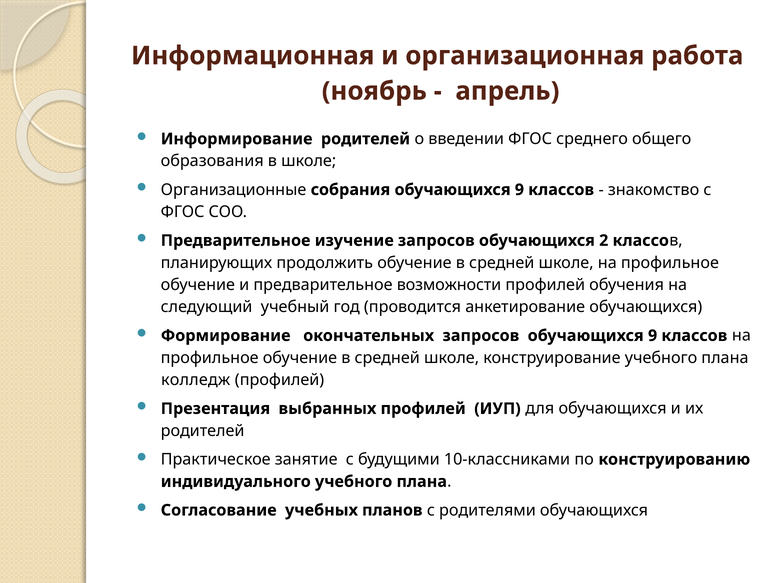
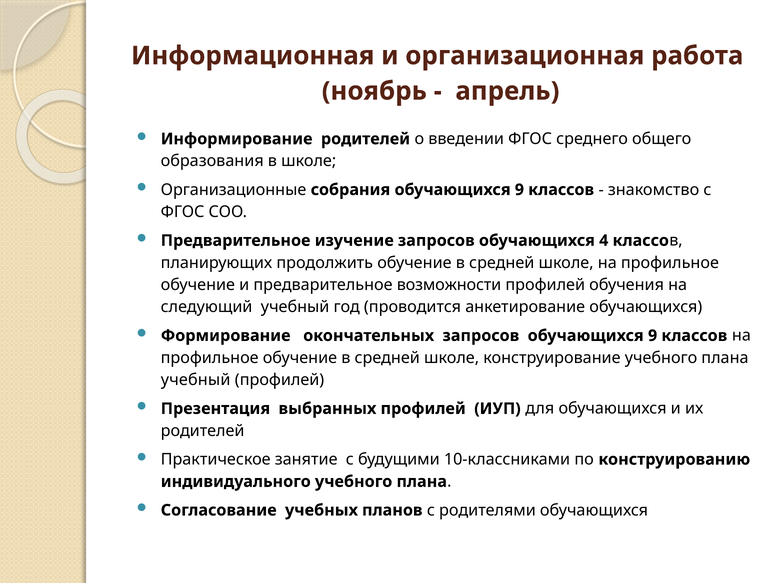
2: 2 -> 4 (604, 240)
колледж: колледж -> учебный (196, 380)
